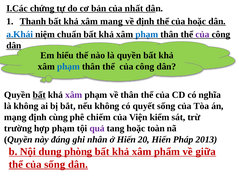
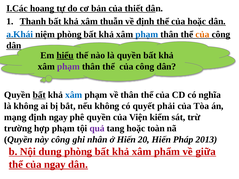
chứng: chứng -> hoang (42, 8)
nhất: nhất -> thiết (134, 8)
mang: mang -> thuẫn (112, 21)
niệm chuẩn: chuẩn -> phòng (69, 34)
của colour: purple -> orange (202, 34)
hiểu underline: none -> present (65, 55)
phạm colour: blue -> purple (68, 67)
xâm colour: purple -> blue (74, 95)
quyết sống: sống -> phải (166, 106)
định cùng: cùng -> ngay (58, 117)
phê chiếm: chiếm -> quyền (99, 117)
này đáng: đáng -> công (61, 140)
của sống: sống -> ngay (55, 165)
